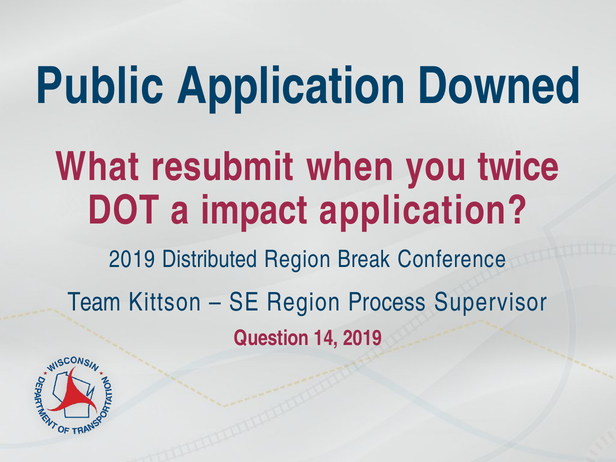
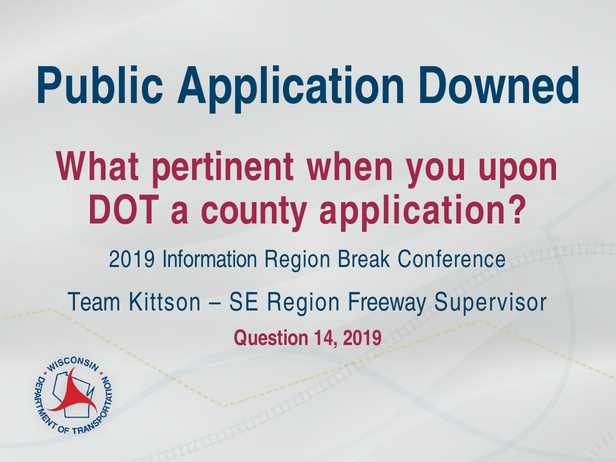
resubmit: resubmit -> pertinent (223, 167)
twice: twice -> upon (518, 167)
impact: impact -> county (254, 211)
Distributed: Distributed -> Information (210, 259)
Process: Process -> Freeway (387, 302)
